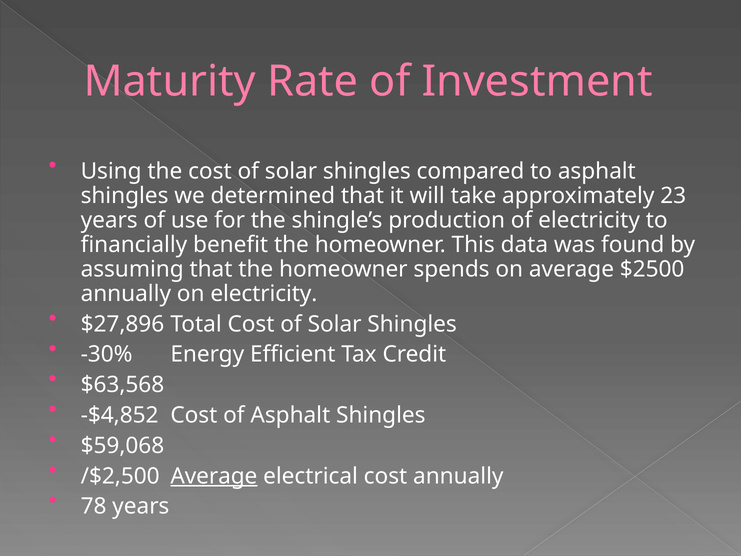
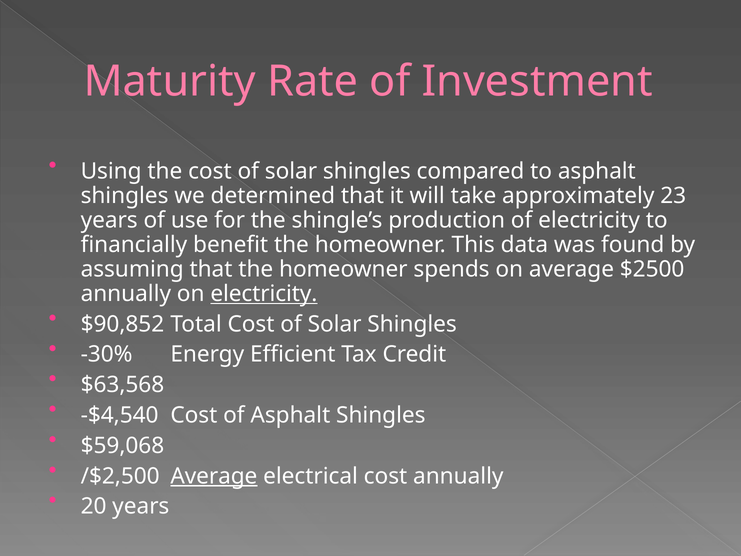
electricity underline: none -> present (264, 294)
$27,896: $27,896 -> $90,852 (122, 324)
-$4,852: -$4,852 -> -$4,540 (120, 415)
78: 78 -> 20 (94, 506)
